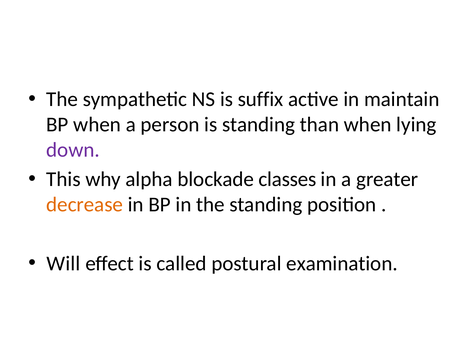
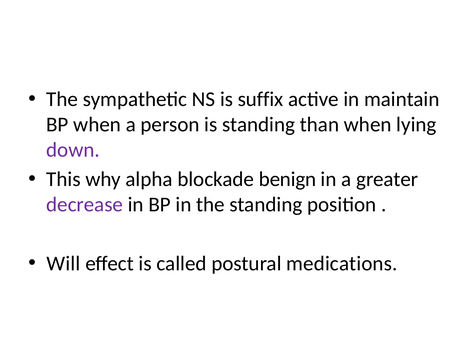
classes: classes -> benign (288, 180)
decrease colour: orange -> purple (85, 205)
examination: examination -> medications (342, 264)
